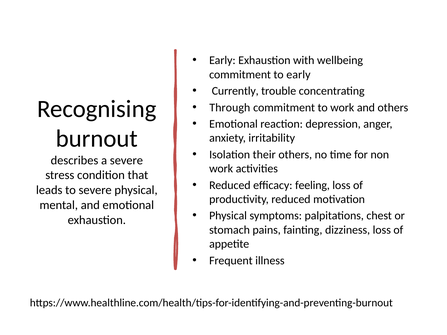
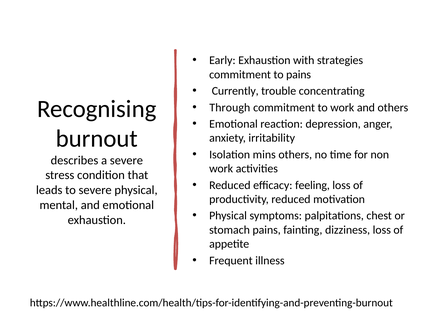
wellbeing: wellbeing -> strategies (340, 60)
to early: early -> pains (299, 75)
their: their -> mins (264, 155)
